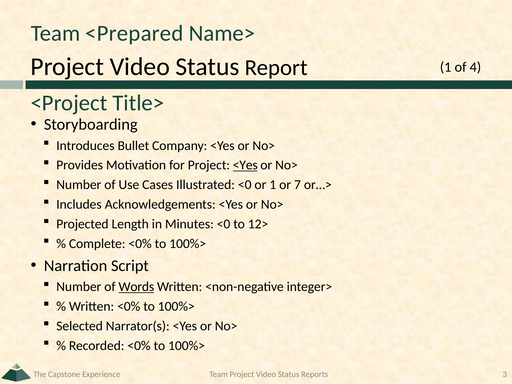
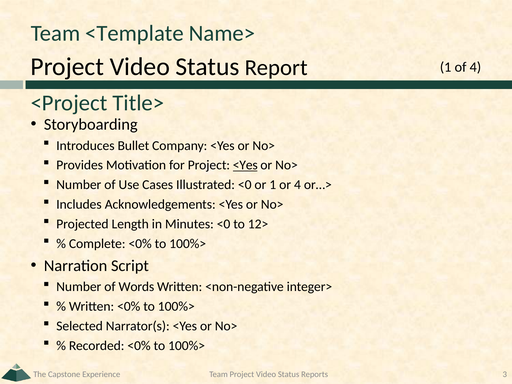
<Prepared: <Prepared -> <Template (135, 33)
or 7: 7 -> 4 (297, 185)
Words underline: present -> none (136, 287)
